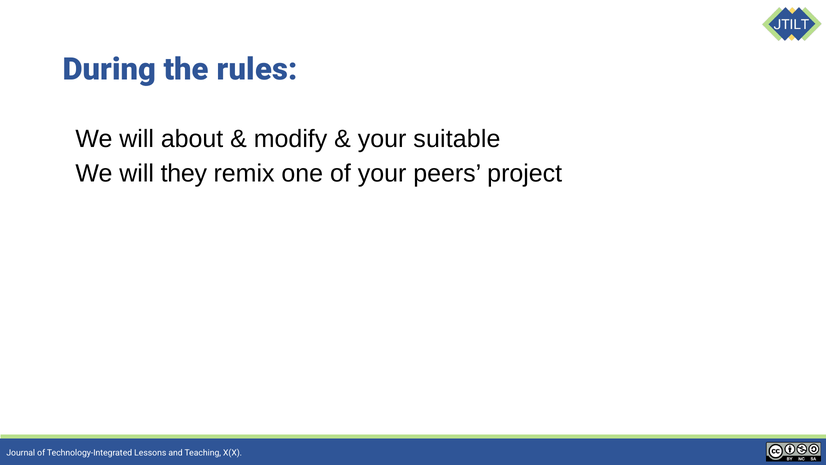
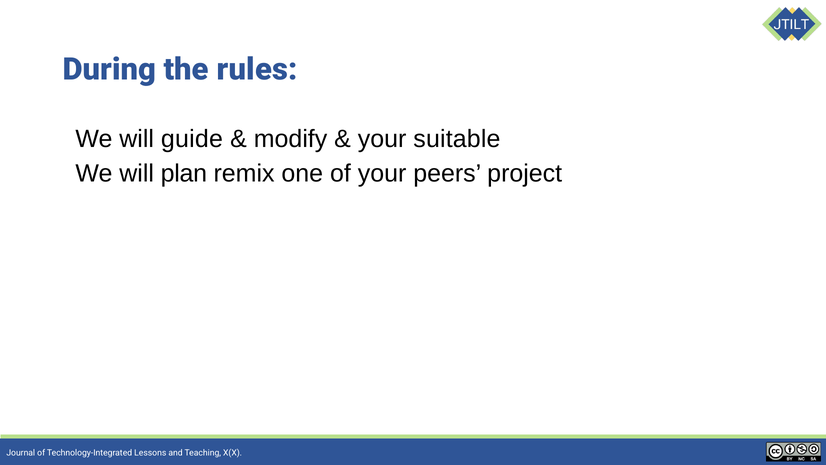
about: about -> guide (192, 139)
they: they -> plan (184, 173)
